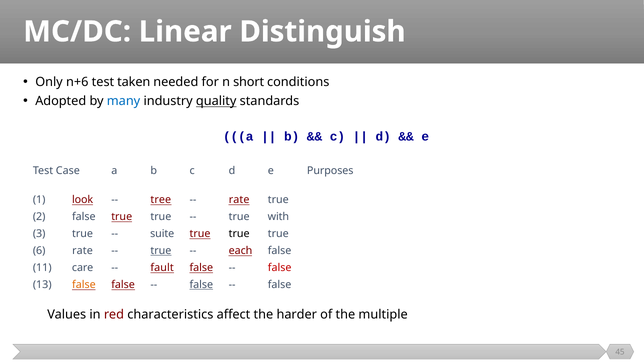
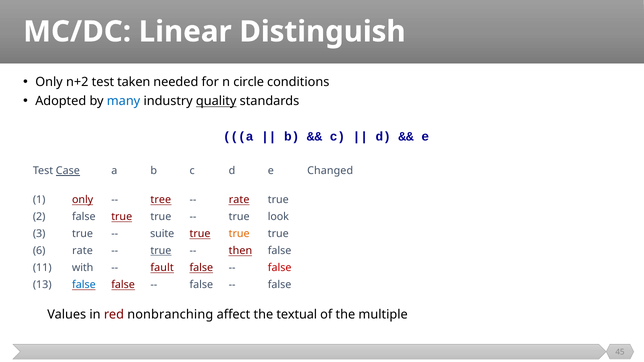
n+6: n+6 -> n+2 (77, 82)
short: short -> circle (249, 82)
Case underline: none -> present (68, 171)
Purposes: Purposes -> Changed (330, 171)
1 look: look -> only (83, 200)
with: with -> look (278, 217)
true colour: black -> orange (239, 234)
each: each -> then (240, 251)
care: care -> with (83, 268)
false colour: orange -> blue (84, 285)
false underline: present -> none (201, 285)
characteristics: characteristics -> nonbranching (170, 315)
harder: harder -> textual (297, 315)
